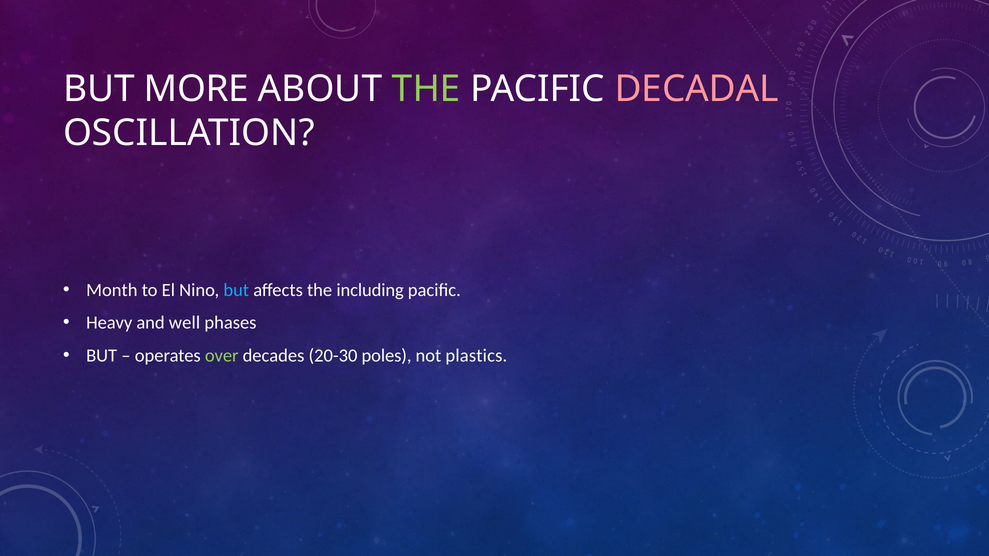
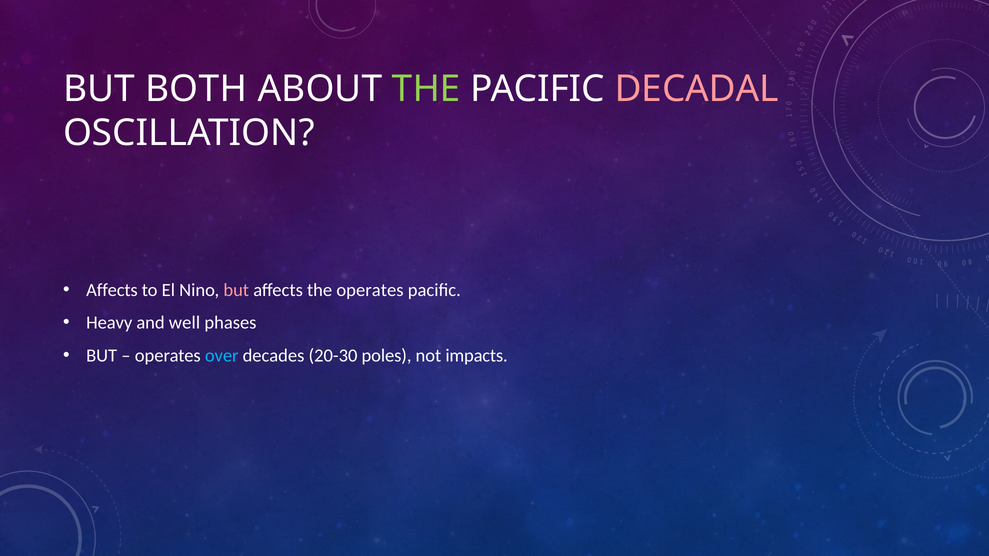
MORE: MORE -> BOTH (196, 89)
Month: Month -> Affects (112, 290)
but colour: light blue -> pink (236, 290)
the including: including -> operates (370, 290)
over colour: light green -> light blue (222, 356)
plastics: plastics -> impacts (477, 356)
